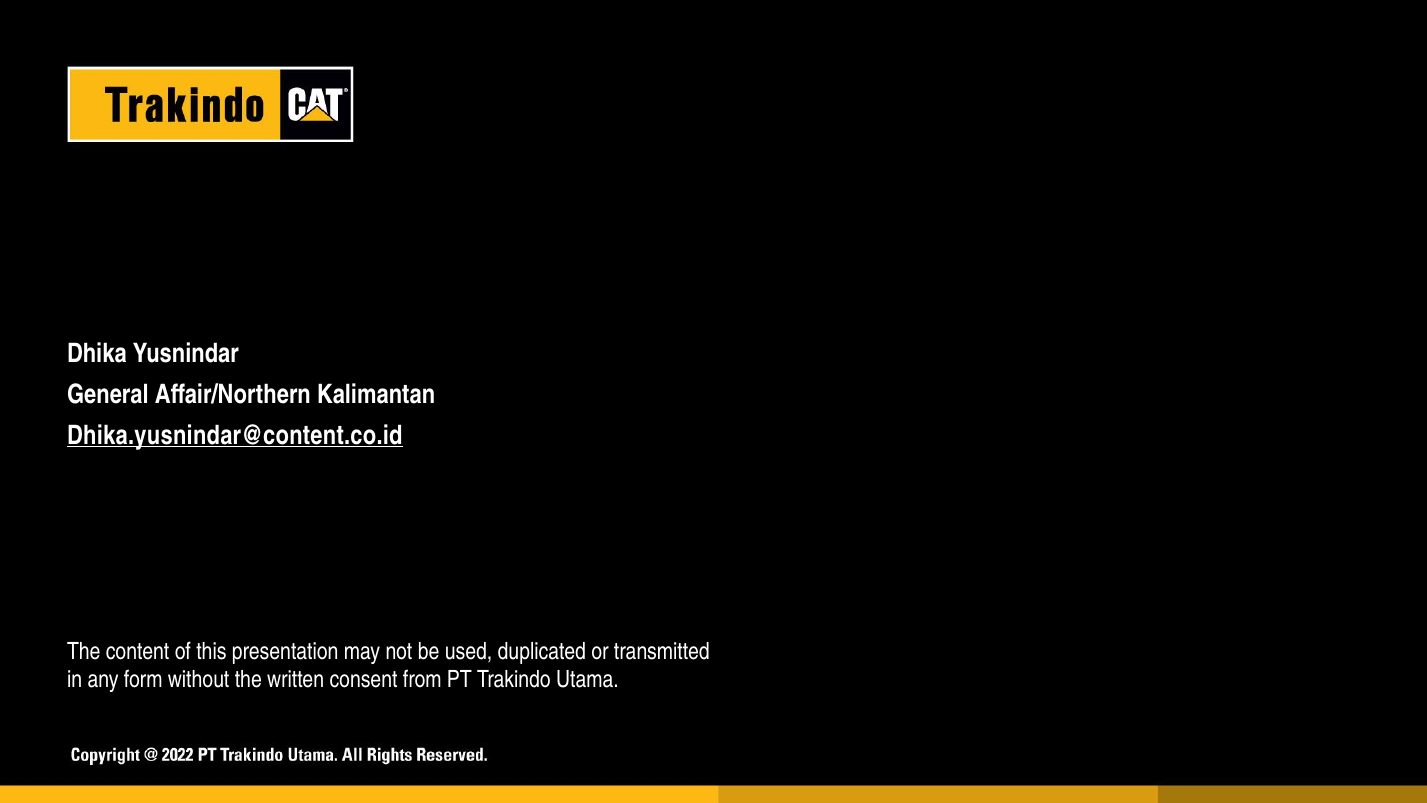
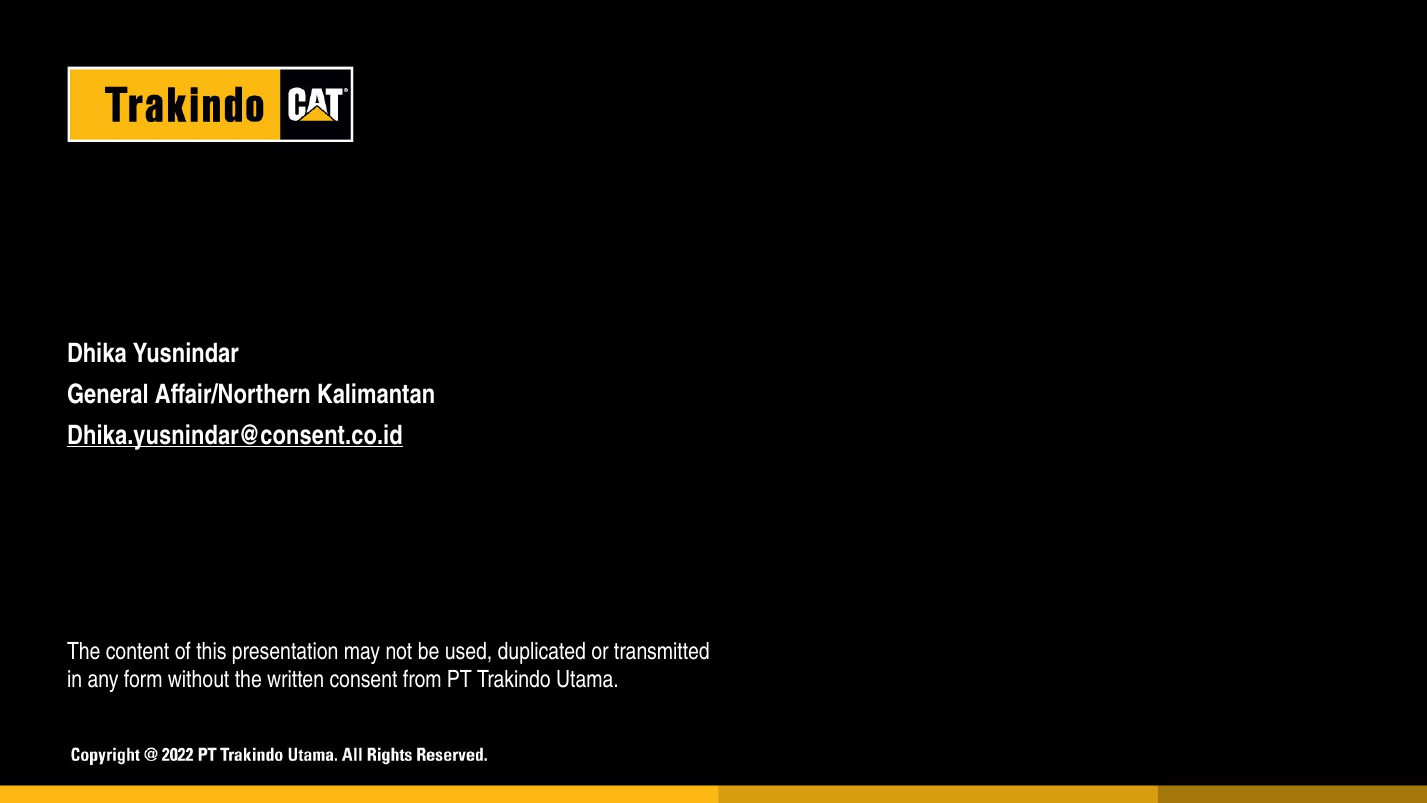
Dhika.yusnindar@content.co.id: Dhika.yusnindar@content.co.id -> Dhika.yusnindar@consent.co.id (235, 436)
